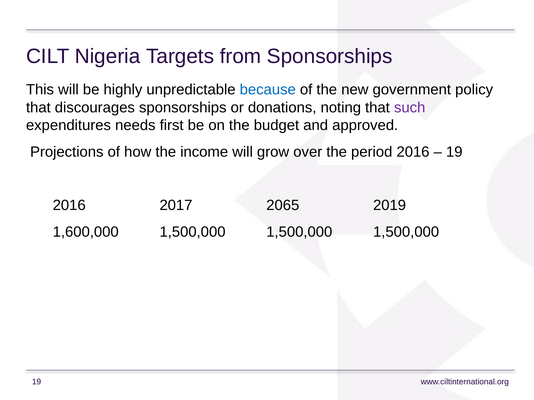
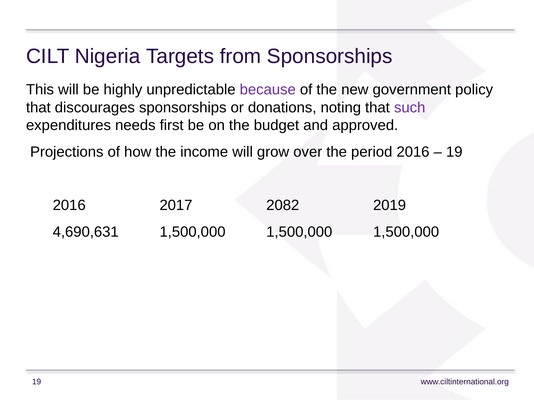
because colour: blue -> purple (268, 90)
2065: 2065 -> 2082 (283, 206)
1,600,000: 1,600,000 -> 4,690,631 (86, 232)
